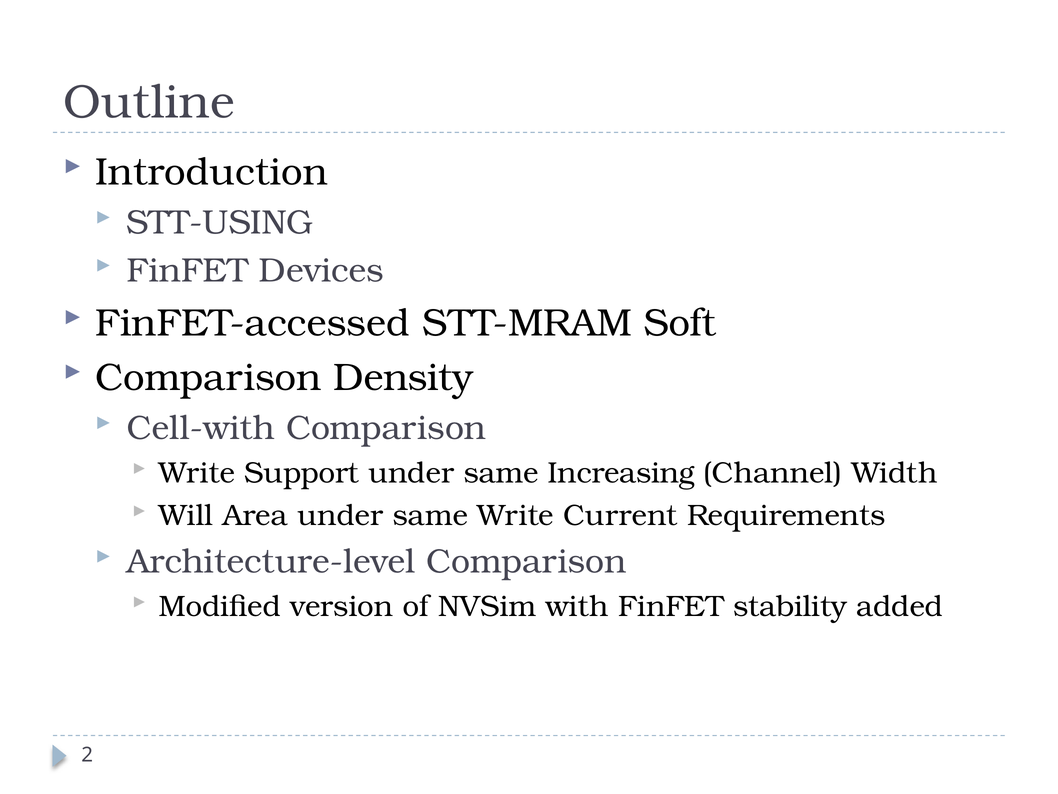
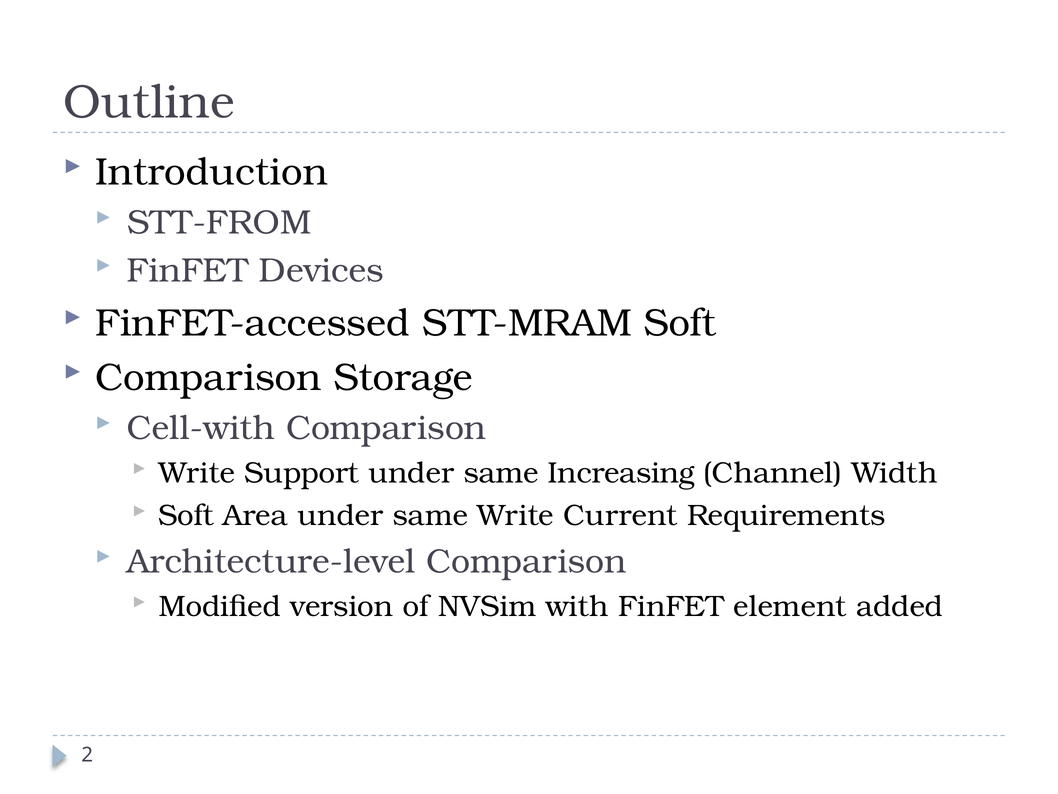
STT-USING: STT-USING -> STT-FROM (219, 222)
Density: Density -> Storage (403, 377)
Will: Will -> Soft (186, 515)
stability: stability -> element (790, 606)
